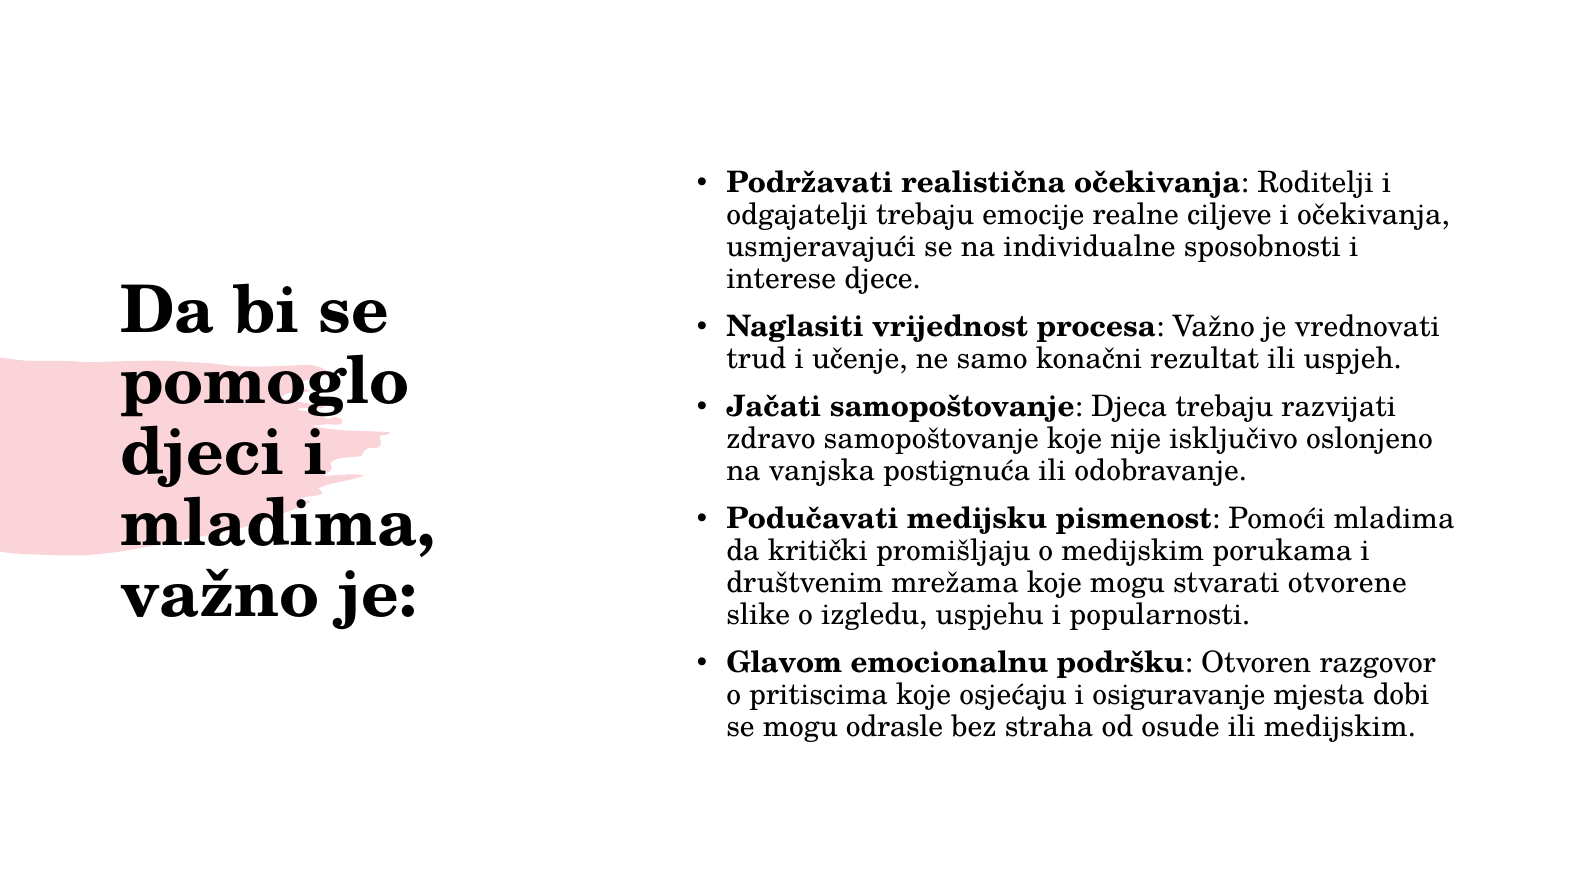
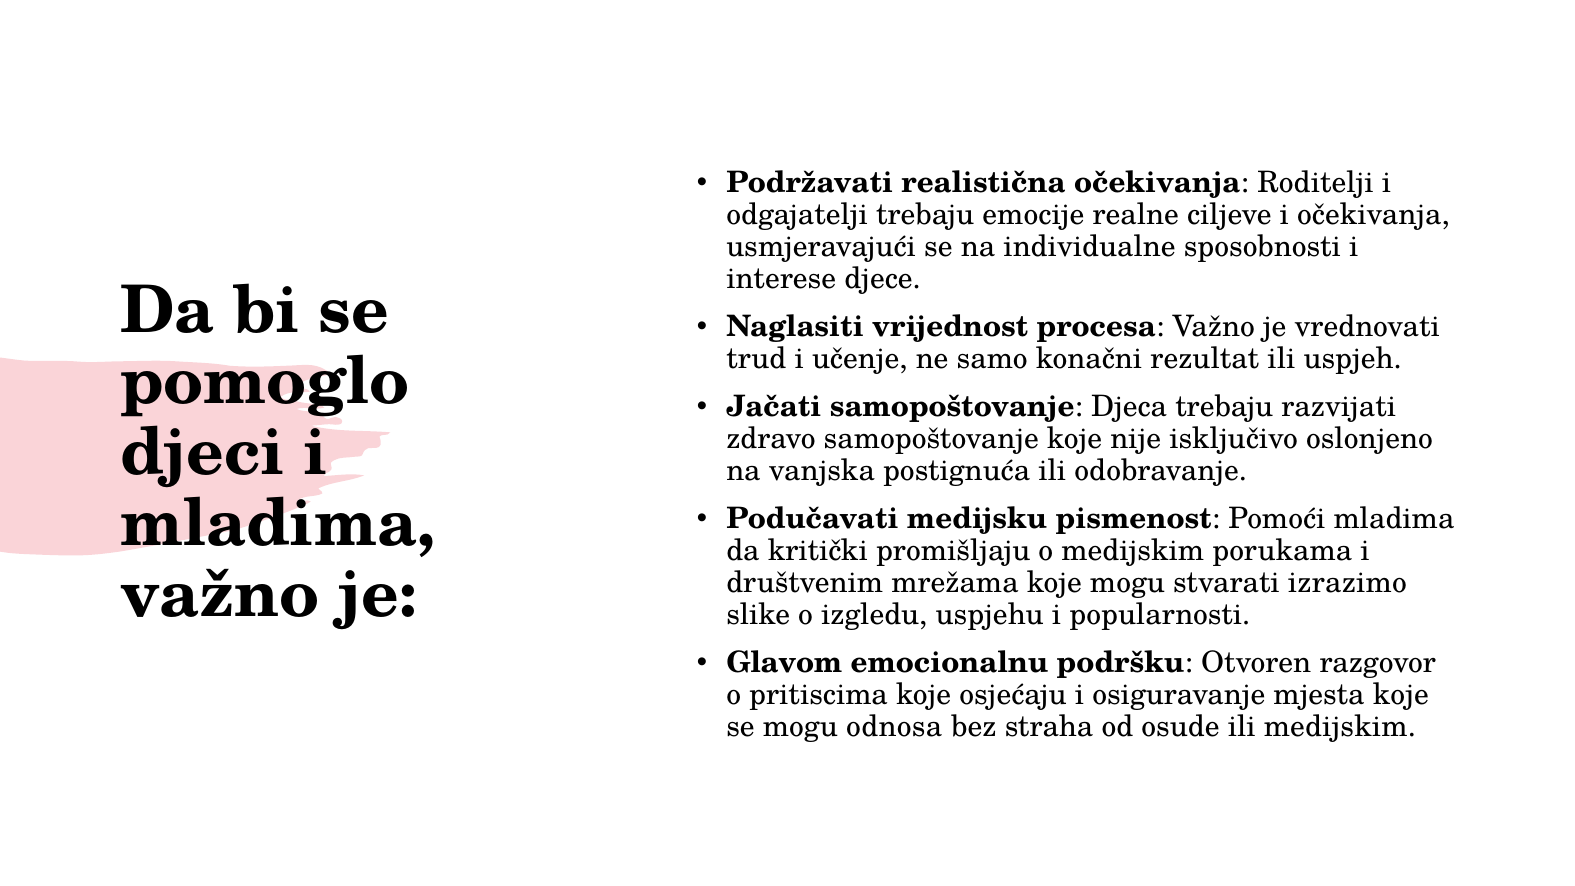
otvorene: otvorene -> izrazimo (1347, 583)
mjesta dobi: dobi -> koje (1401, 695)
odrasle: odrasle -> odnosa (894, 727)
